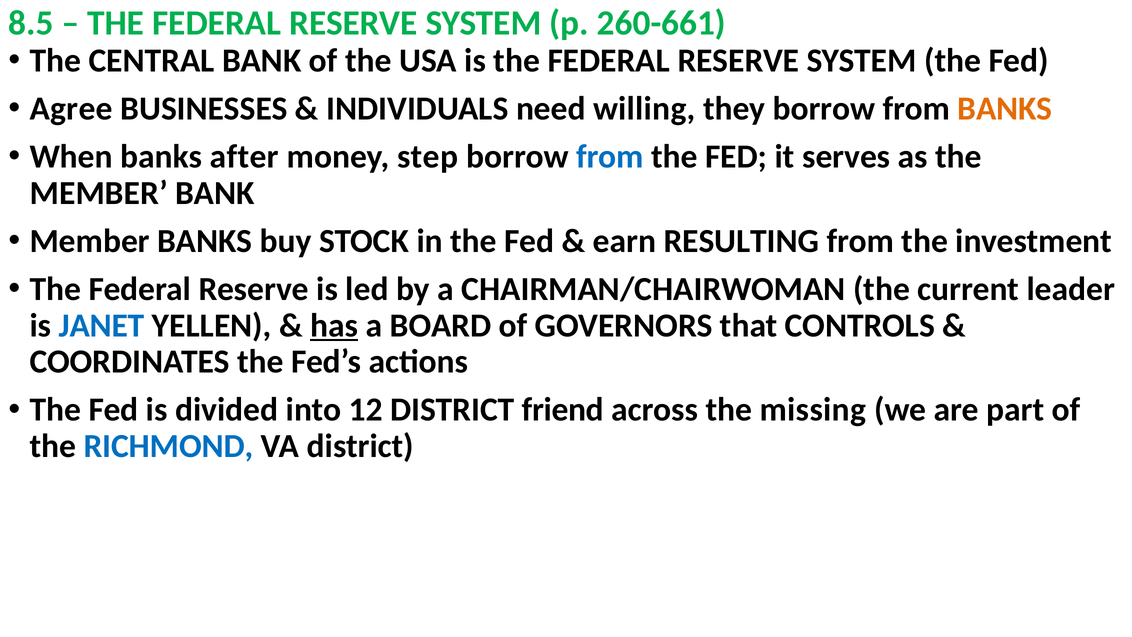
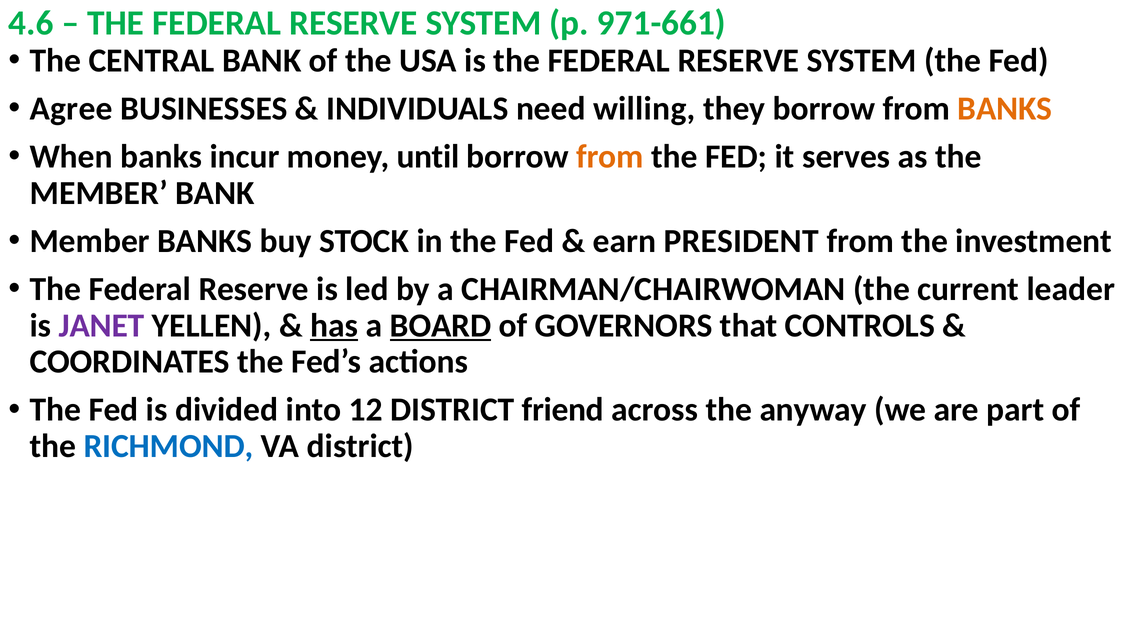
8.5: 8.5 -> 4.6 (31, 23)
260-661: 260-661 -> 971-661 (661, 23)
after: after -> incur (245, 157)
step: step -> until (428, 157)
from colour: blue -> orange (610, 157)
RESULTING: RESULTING -> PRESIDENT (741, 241)
JANET colour: blue -> purple (102, 325)
BOARD underline: none -> present (441, 325)
missing: missing -> anyway (813, 410)
